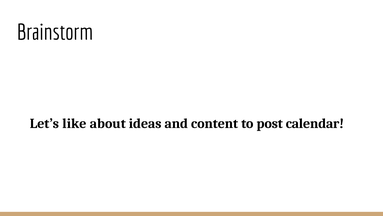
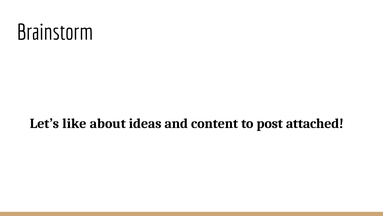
calendar: calendar -> attached (315, 123)
